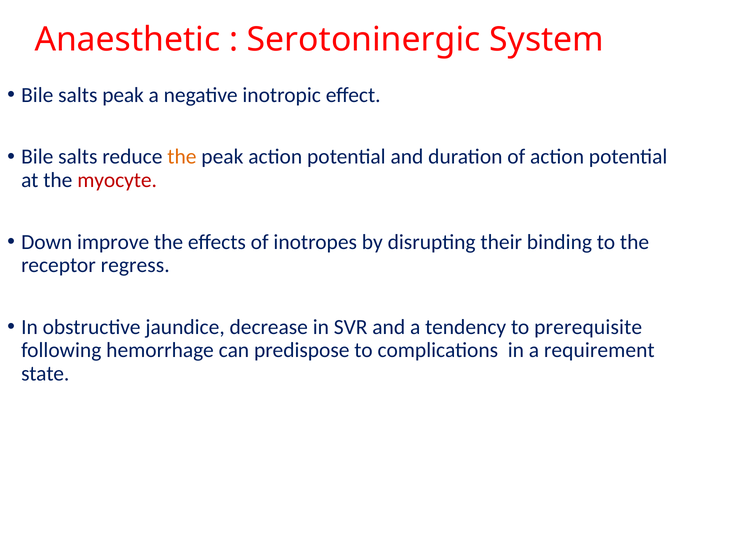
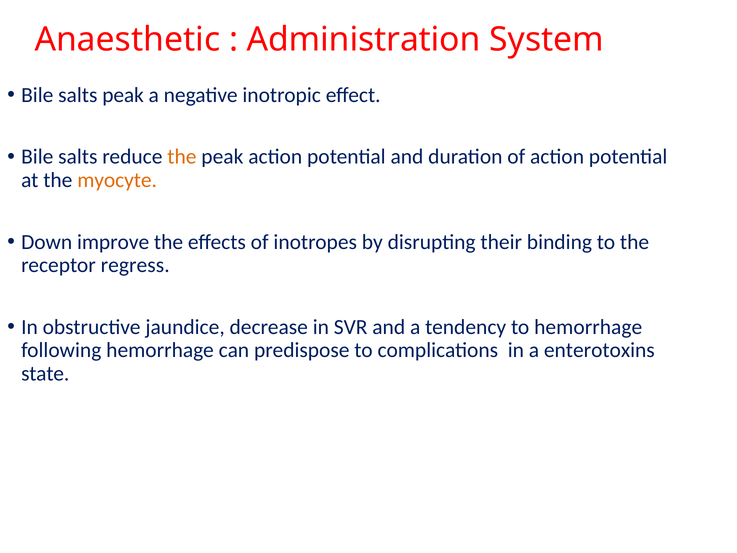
Serotoninergic: Serotoninergic -> Administration (364, 40)
myocyte colour: red -> orange (117, 180)
to prerequisite: prerequisite -> hemorrhage (588, 327)
requirement: requirement -> enterotoxins (599, 350)
